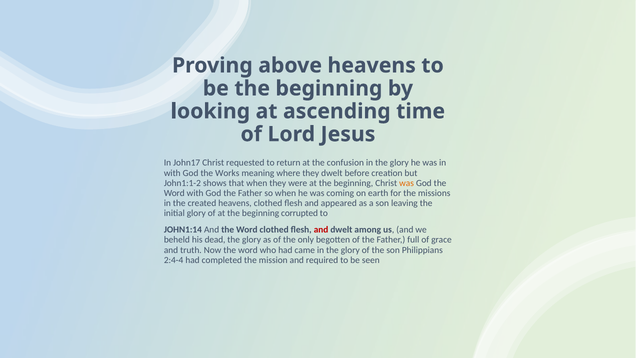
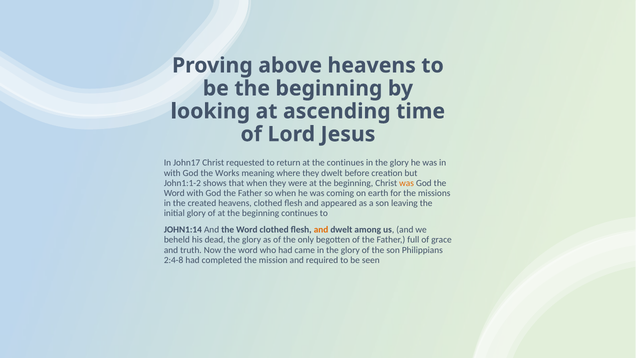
the confusion: confusion -> continues (345, 163)
beginning corrupted: corrupted -> continues (300, 213)
and colour: red -> orange (321, 230)
2:4-4: 2:4-4 -> 2:4-8 (174, 260)
